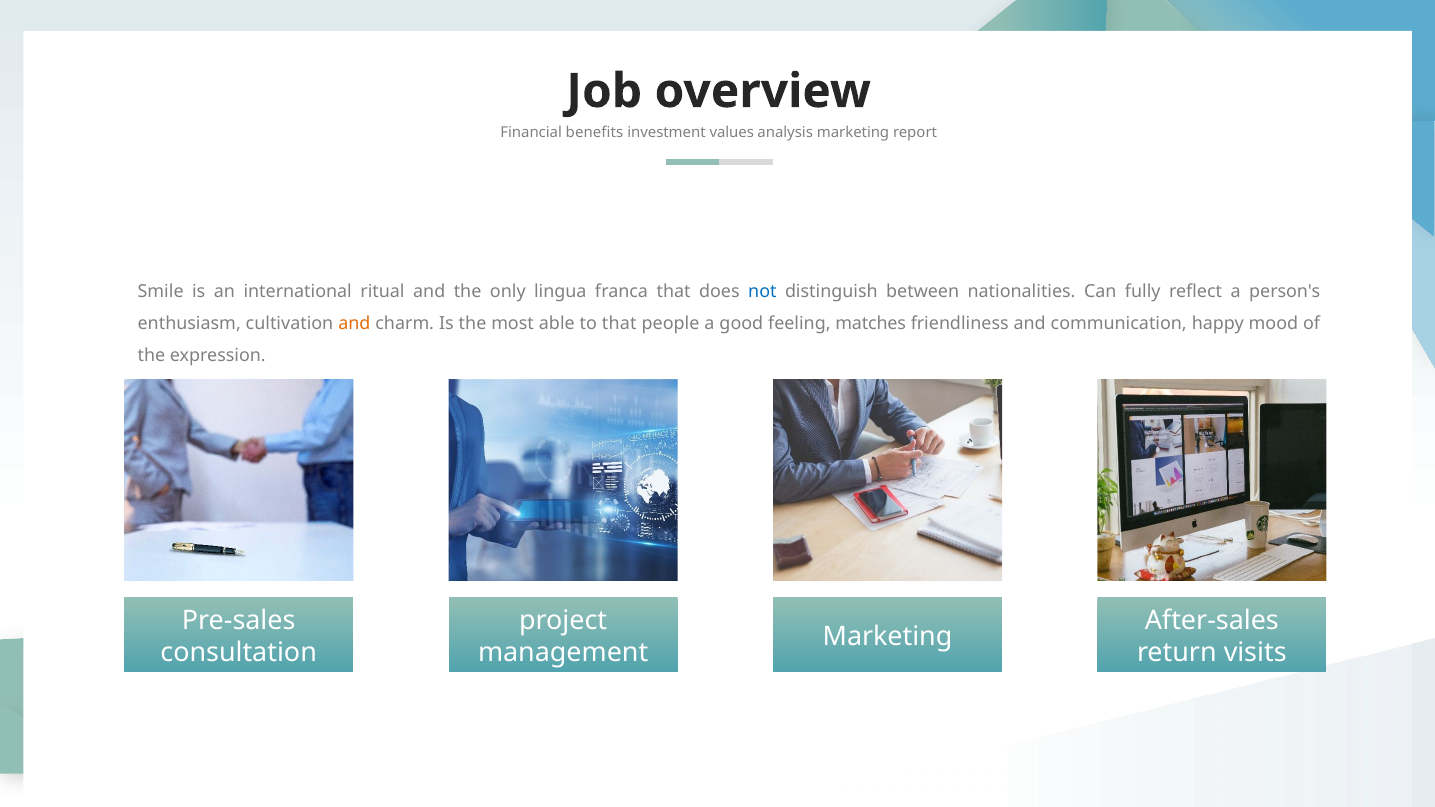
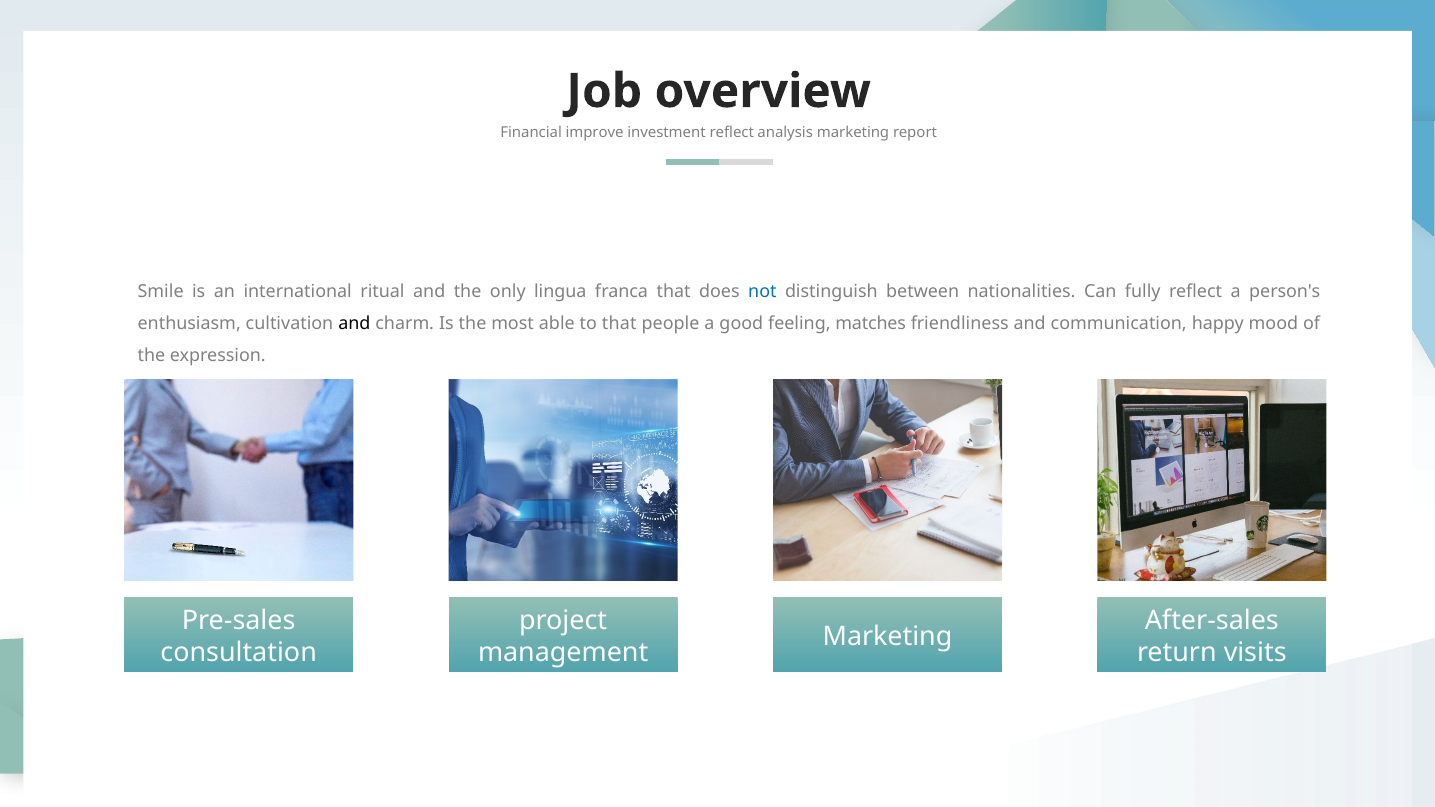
benefits: benefits -> improve (595, 133)
investment values: values -> reflect (732, 133)
and colour: orange -> black (354, 324)
